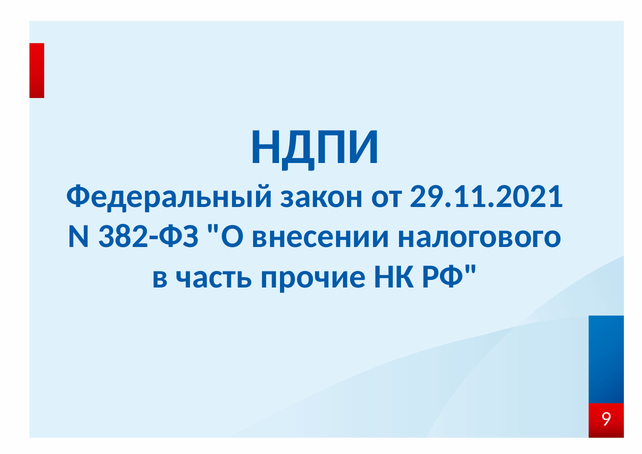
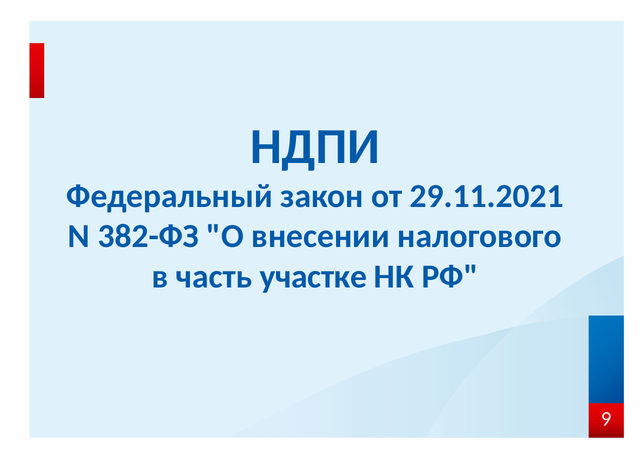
прочие: прочие -> участке (313, 276)
